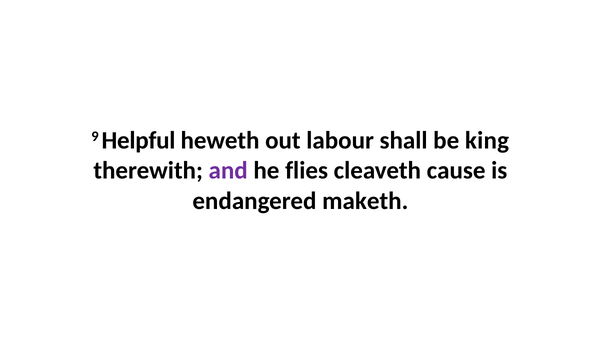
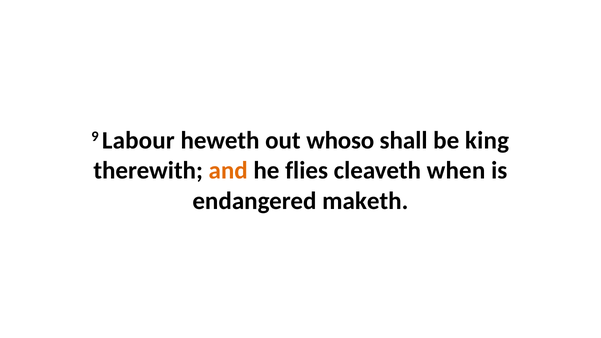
Helpful: Helpful -> Labour (138, 141)
labour: labour -> whoso (340, 141)
and colour: purple -> orange (228, 171)
cause: cause -> when (456, 171)
